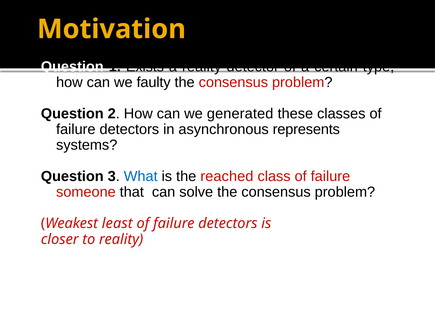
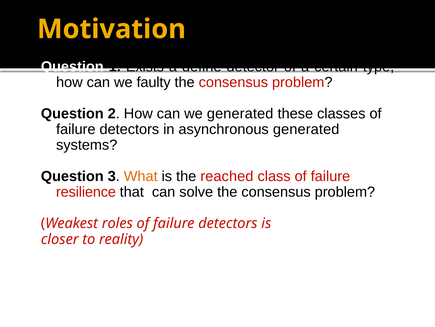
a reality: reality -> define (202, 66)
asynchronous represents: represents -> generated (306, 129)
What colour: blue -> orange (141, 176)
someone: someone -> resilience (86, 192)
least: least -> roles (117, 223)
